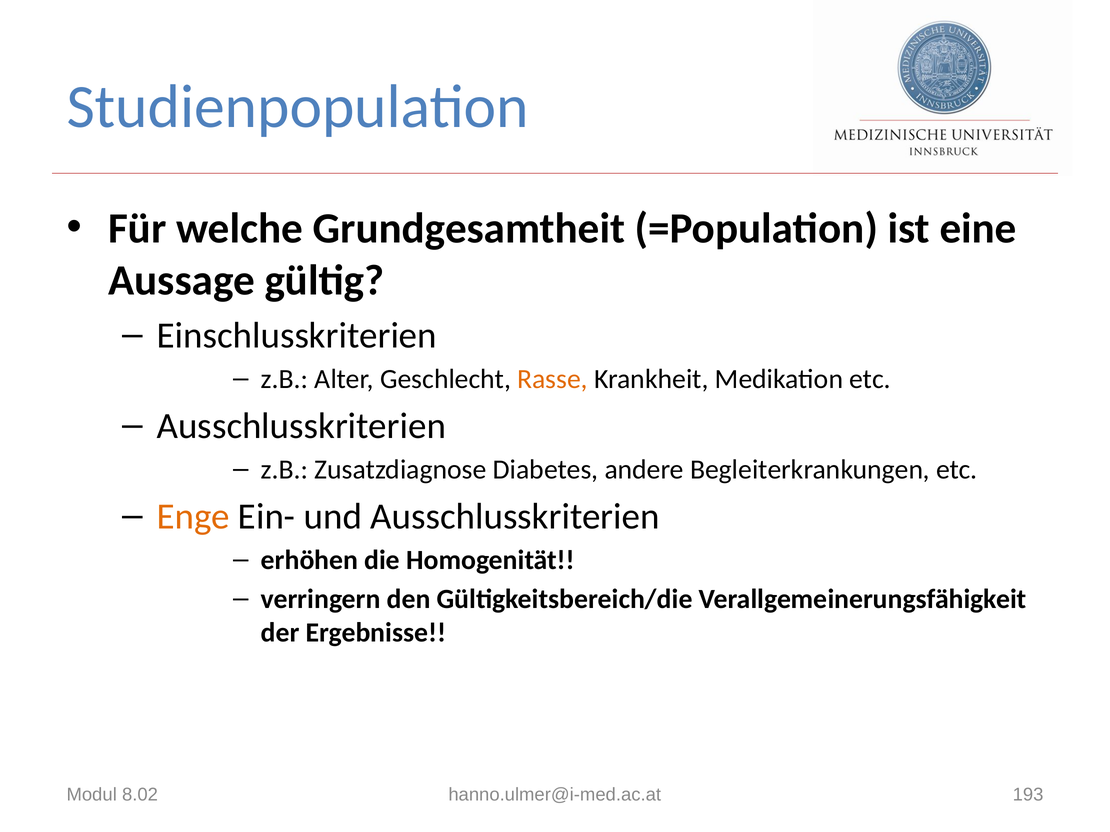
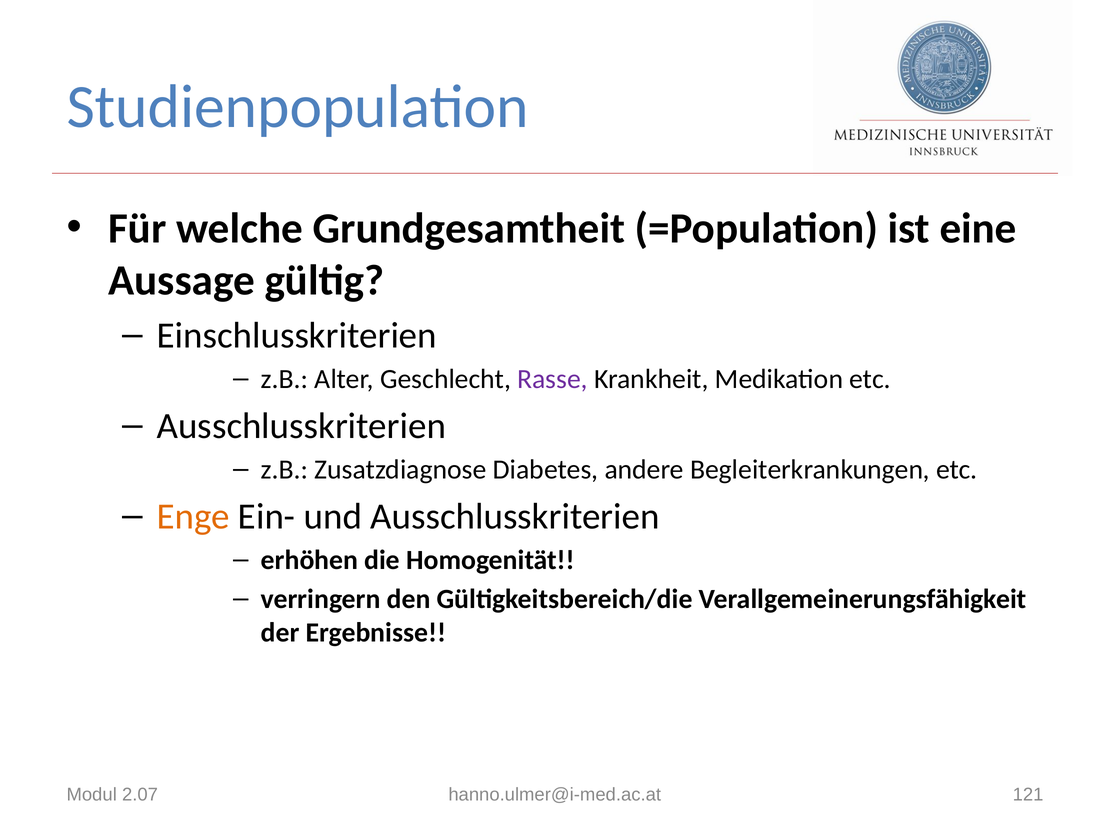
Rasse colour: orange -> purple (552, 379)
8.02: 8.02 -> 2.07 (140, 795)
193: 193 -> 121 (1028, 795)
